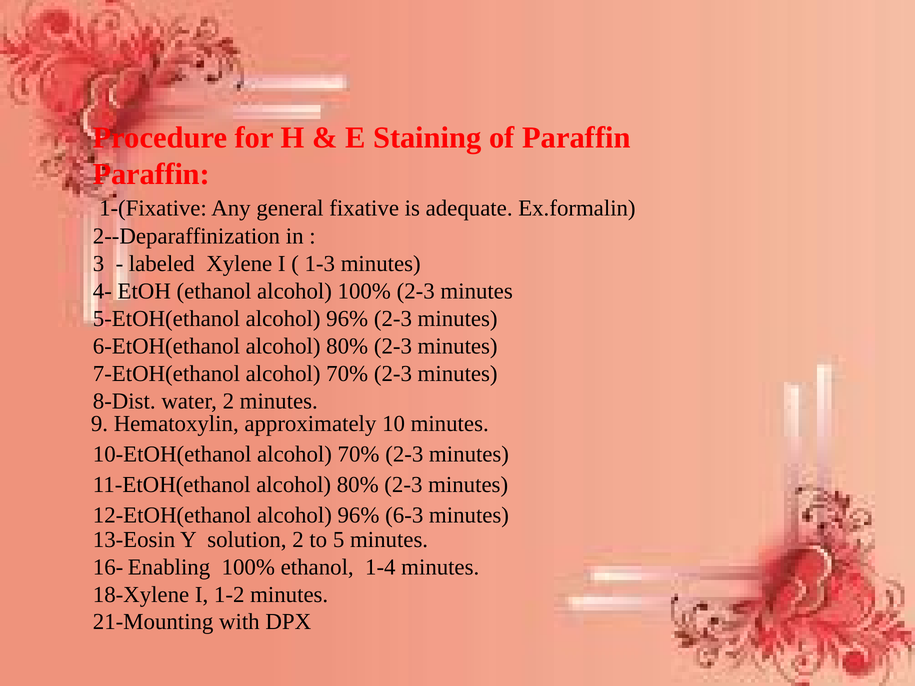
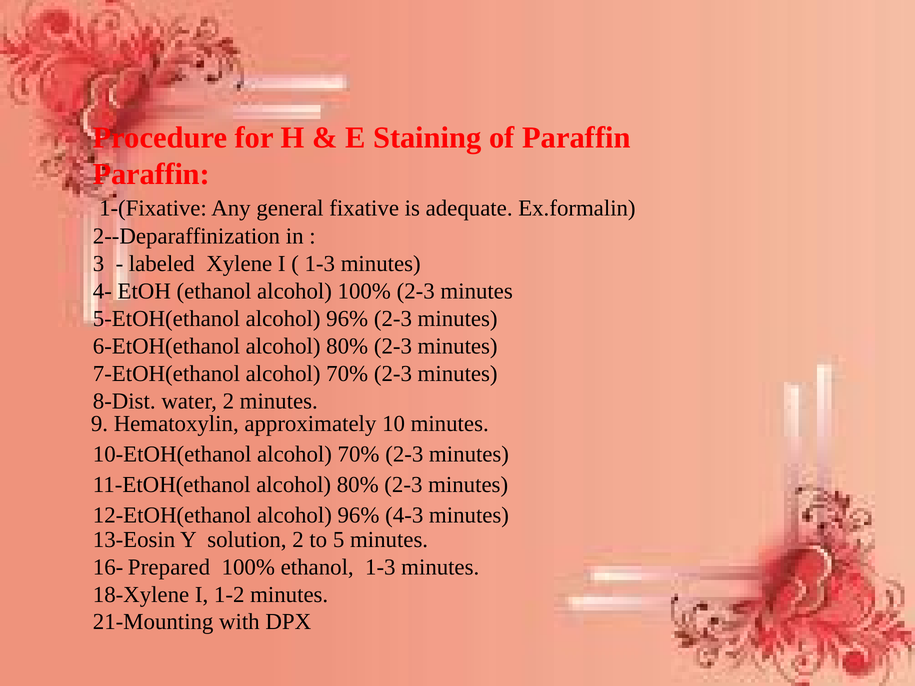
6-3: 6-3 -> 4-3 (404, 515)
Enabling: Enabling -> Prepared (169, 567)
ethanol 1-4: 1-4 -> 1-3 (380, 567)
